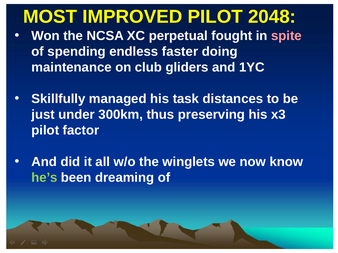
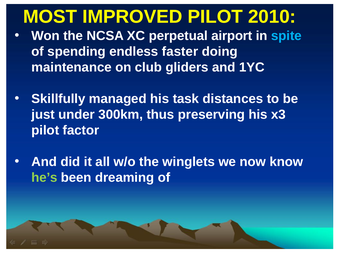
2048: 2048 -> 2010 (272, 17)
fought: fought -> airport (232, 36)
spite colour: pink -> light blue (286, 36)
